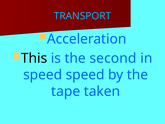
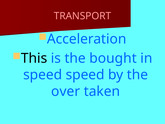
TRANSPORT colour: light blue -> pink (82, 16)
second: second -> bought (113, 58)
tape: tape -> over (66, 91)
